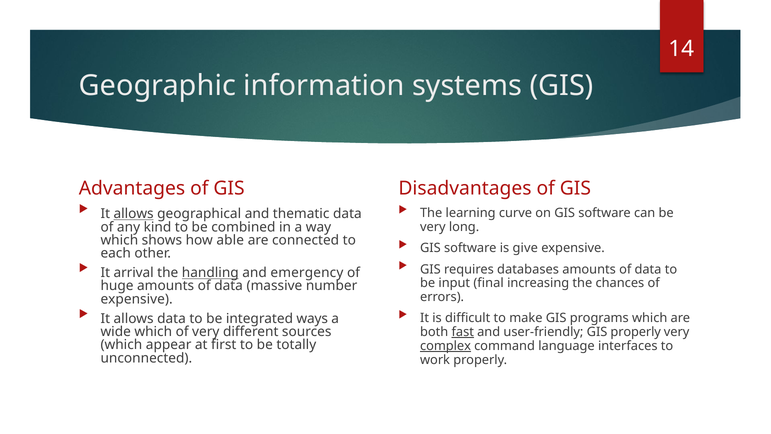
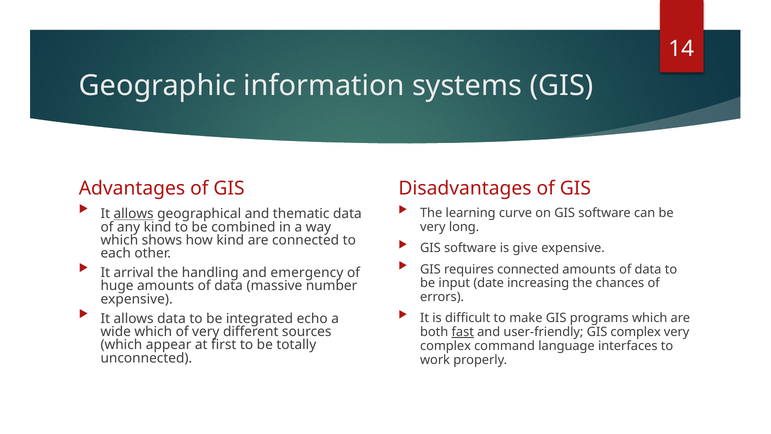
how able: able -> kind (230, 240)
requires databases: databases -> connected (528, 269)
handling underline: present -> none (210, 273)
final: final -> date (489, 283)
ways: ways -> echo (312, 318)
GIS properly: properly -> complex (636, 332)
complex underline: present -> none (446, 346)
